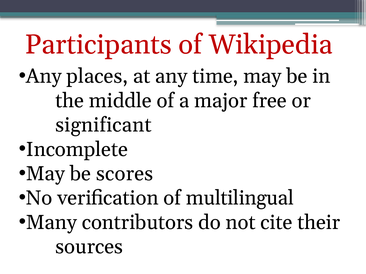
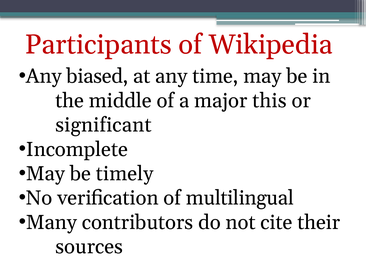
places: places -> biased (97, 76)
free: free -> this (269, 101)
scores: scores -> timely (125, 174)
